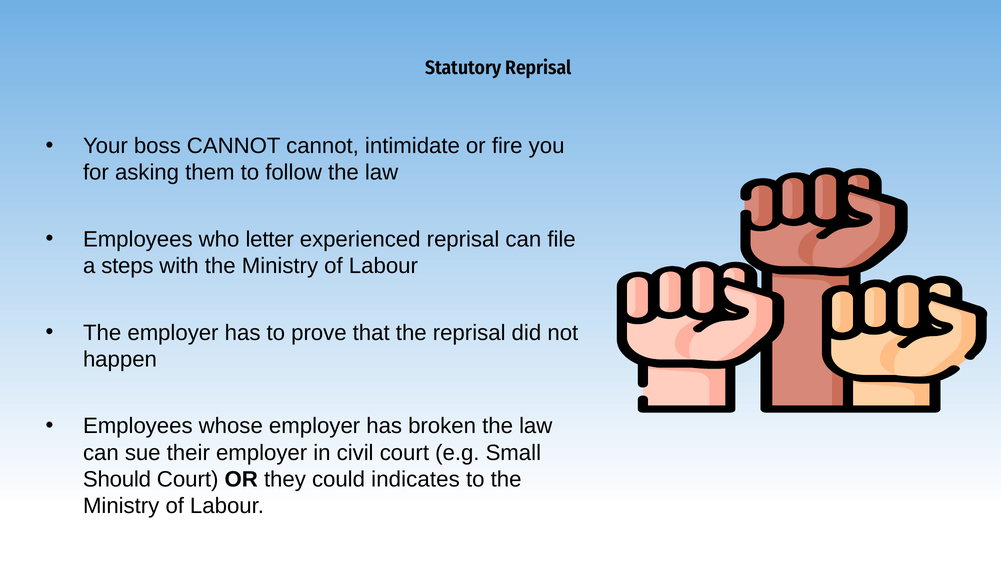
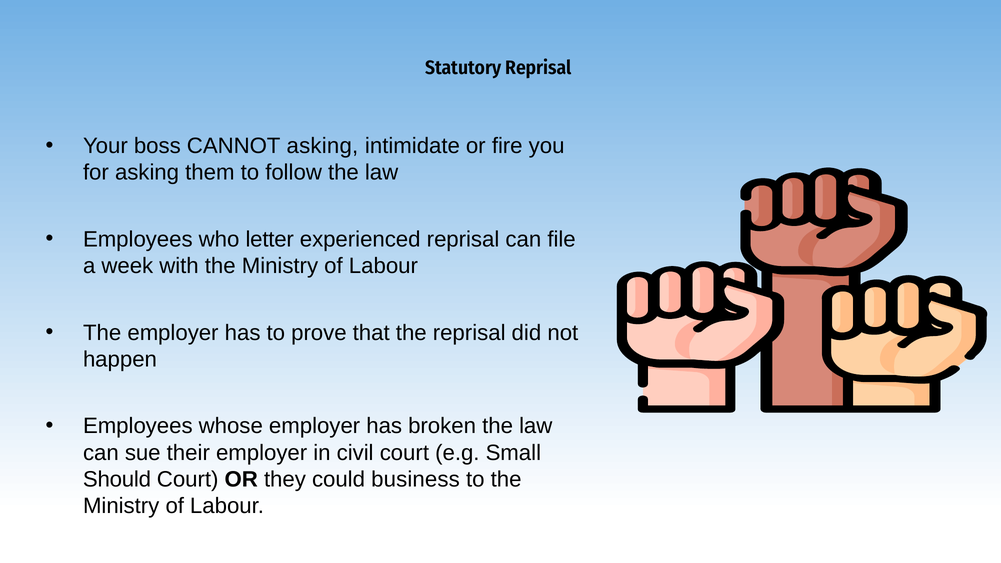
CANNOT cannot: cannot -> asking (322, 146)
steps: steps -> week (127, 266)
indicates: indicates -> business (415, 479)
